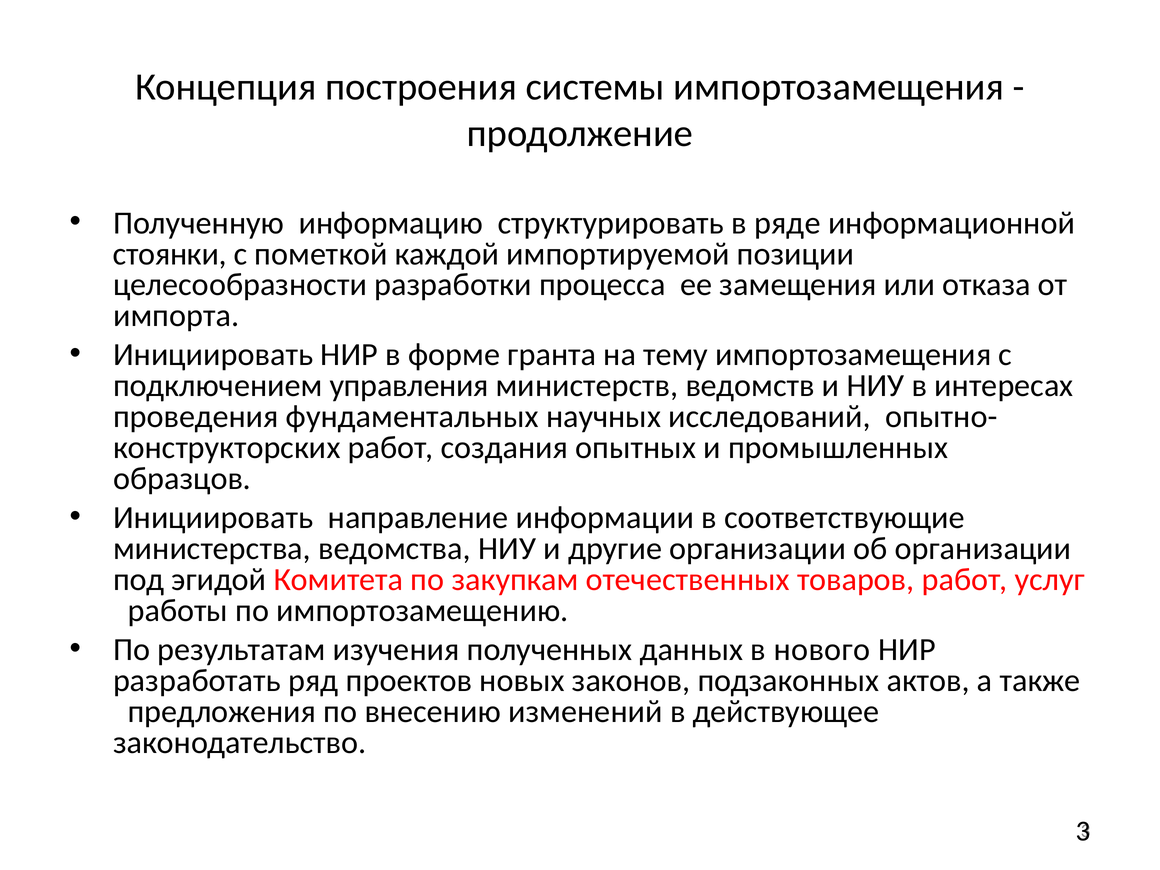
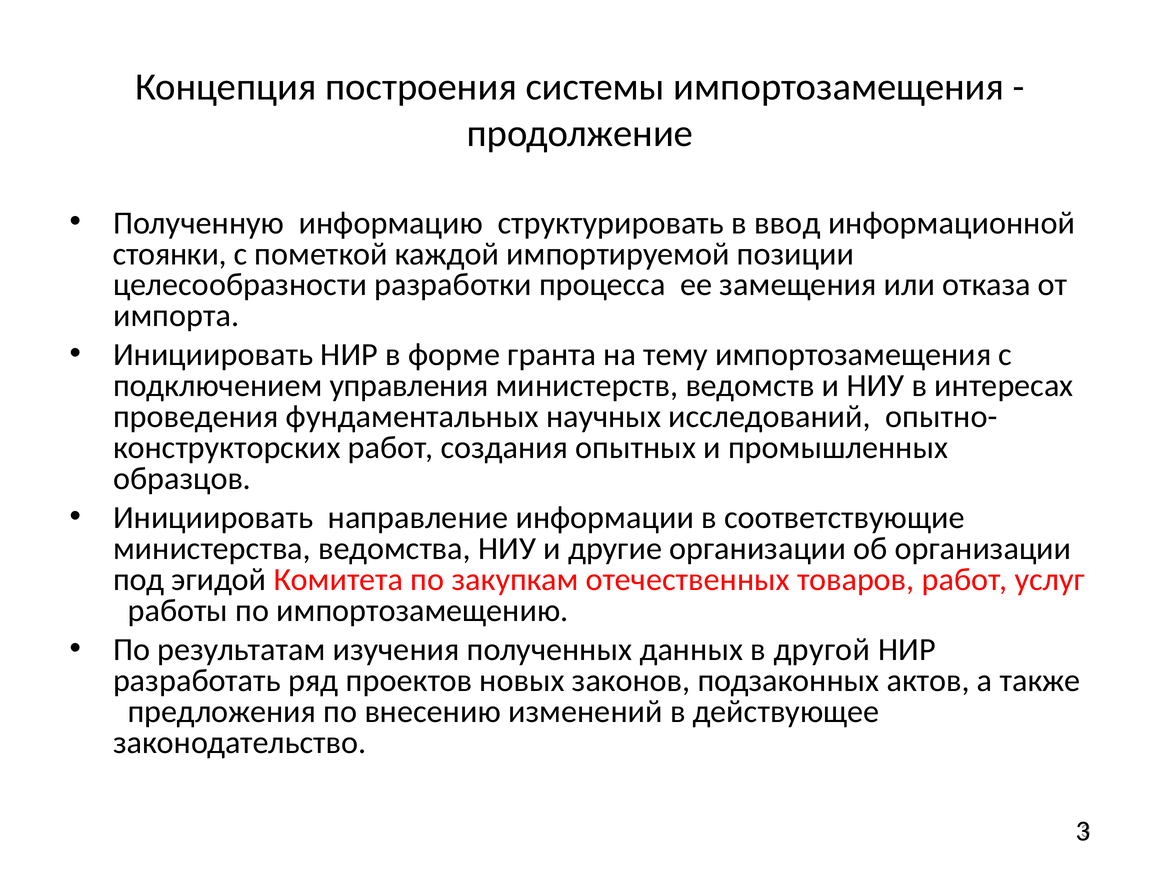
ряде: ряде -> ввод (787, 223)
нового: нового -> другой (822, 650)
